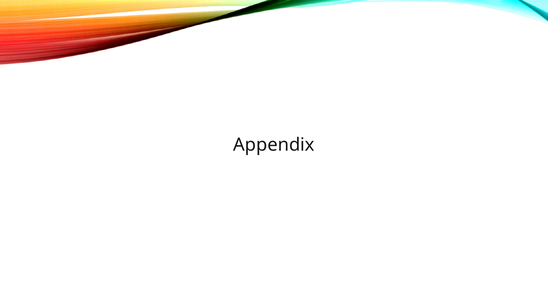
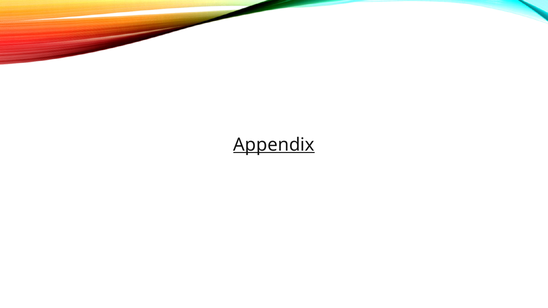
Appendix underline: none -> present (274, 145)
